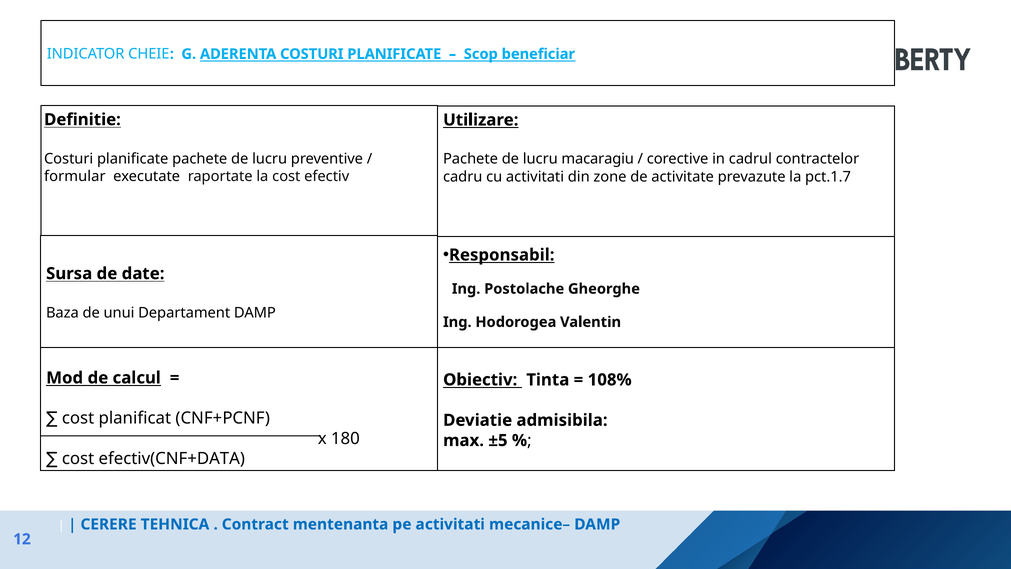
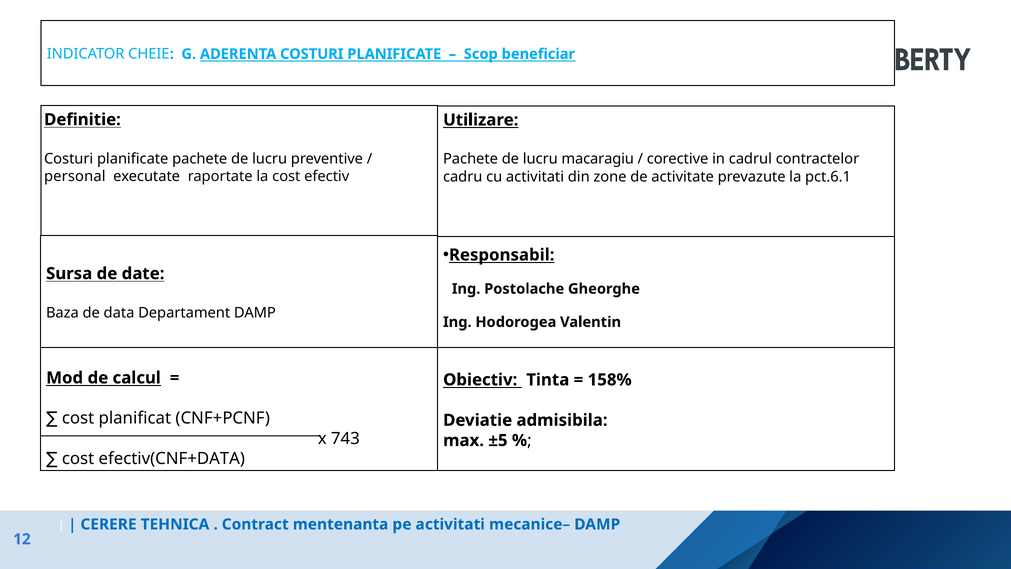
formular: formular -> personal (75, 176)
pct.1.7: pct.1.7 -> pct.6.1 (828, 177)
unui: unui -> data (119, 313)
108%: 108% -> 158% (610, 380)
180: 180 -> 743 (345, 438)
